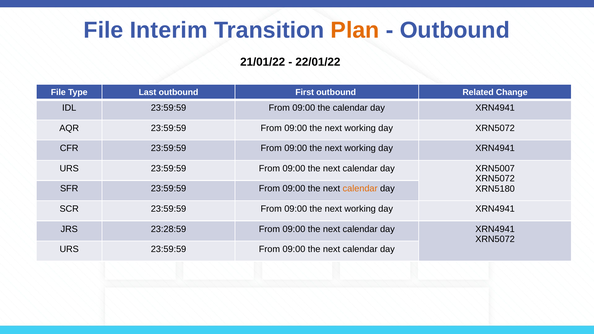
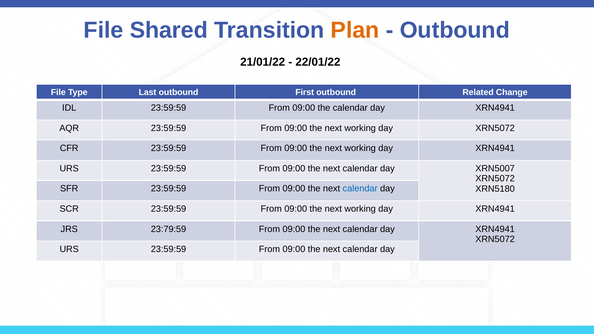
Interim: Interim -> Shared (169, 30)
calendar colour: orange -> blue (360, 189)
23:28:59: 23:28:59 -> 23:79:59 (169, 229)
